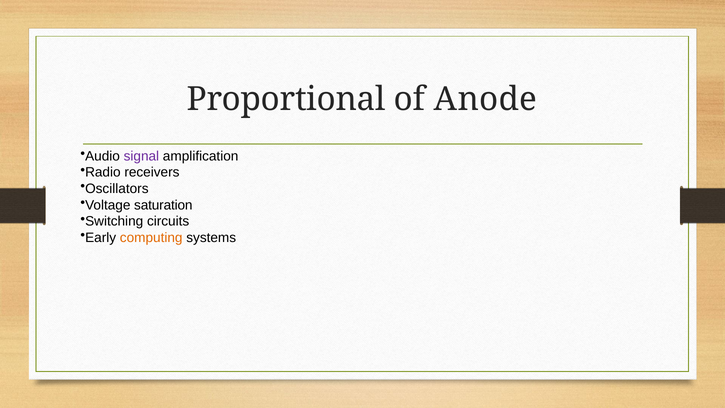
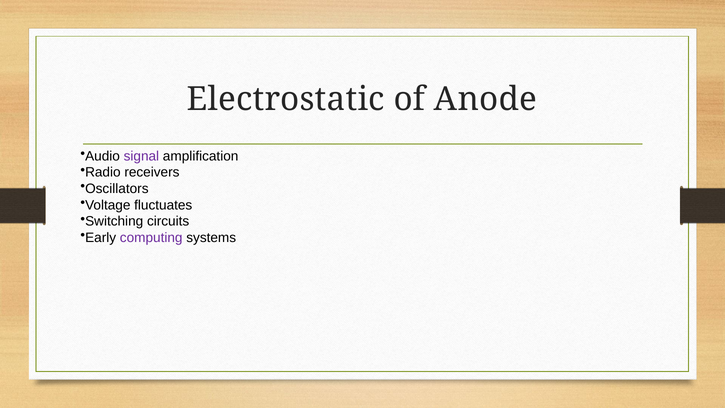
Proportional: Proportional -> Electrostatic (286, 99)
saturation: saturation -> fluctuates (163, 205)
computing colour: orange -> purple (151, 238)
